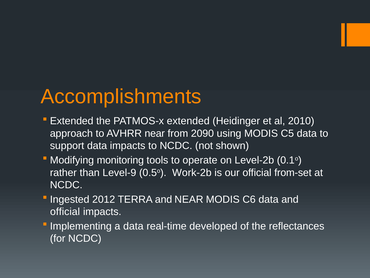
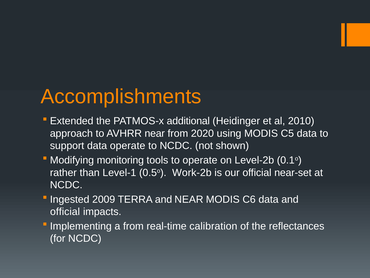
PATMOS-x extended: extended -> additional (188, 121)
2090: 2090 -> 2020 (202, 133)
data impacts: impacts -> operate (128, 146)
Level-9: Level-9 -> Level-1 (119, 172)
from-set: from-set -> near-set (293, 172)
2012: 2012 -> 2009 (104, 199)
a data: data -> from (133, 226)
developed: developed -> calibration (213, 226)
